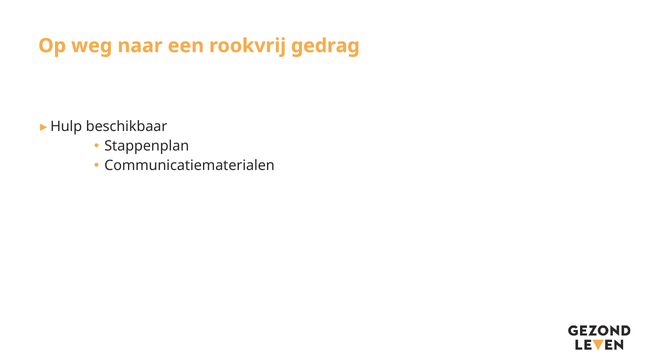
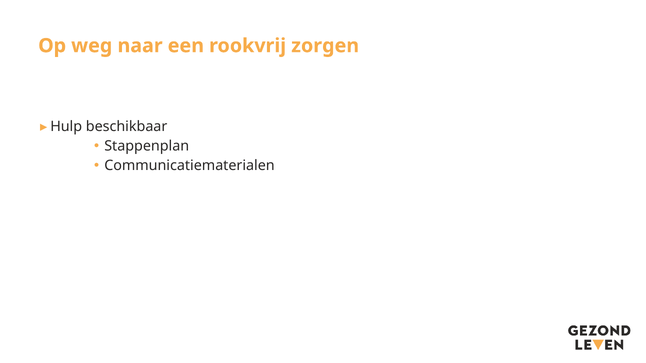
gedrag: gedrag -> zorgen (325, 46)
